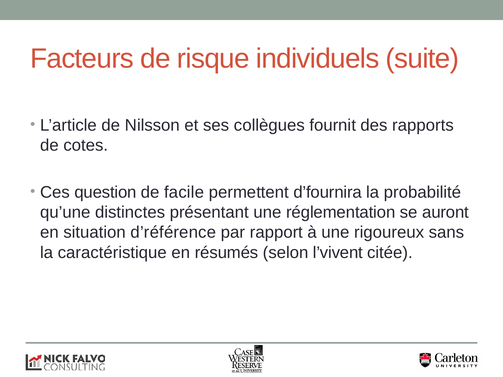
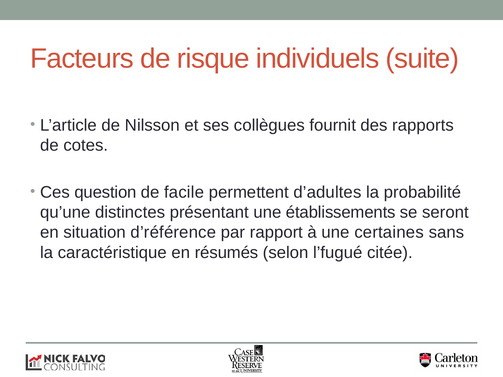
d’fournira: d’fournira -> d’adultes (328, 192)
réglementation: réglementation -> établissements (341, 212)
auront: auront -> seront (446, 212)
rigoureux: rigoureux -> certaines (389, 233)
l’vivent: l’vivent -> l’fugué (338, 253)
